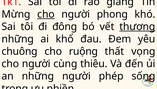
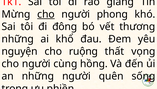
thương underline: present -> none (137, 26)
chuông: chuông -> nguyện (20, 51)
thiêu: thiêu -> hồng (94, 63)
phép: phép -> quên (111, 76)
